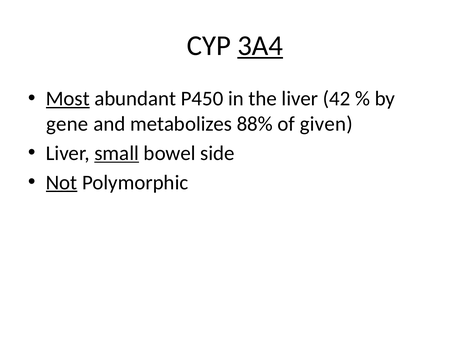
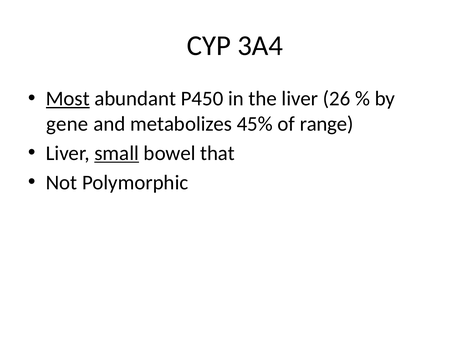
3A4 underline: present -> none (260, 45)
42: 42 -> 26 (337, 99)
88%: 88% -> 45% (255, 124)
given: given -> range (327, 124)
side: side -> that (218, 153)
Not underline: present -> none (62, 182)
